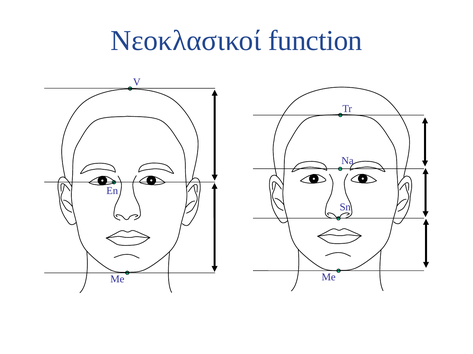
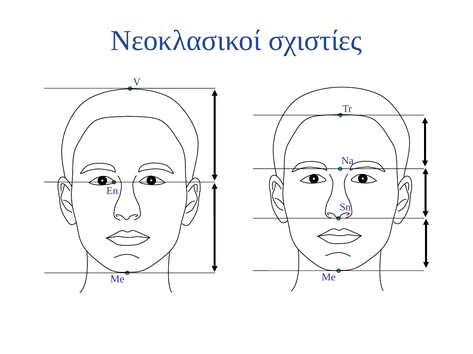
function: function -> σχιστίες (315, 41)
